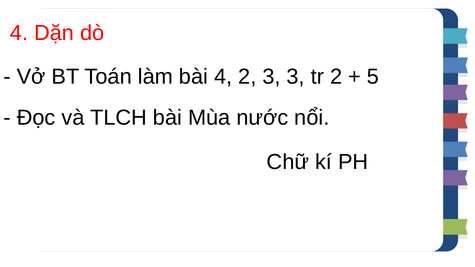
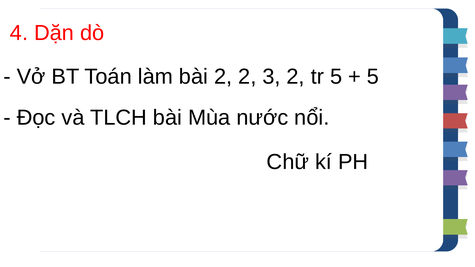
bài 4: 4 -> 2 (223, 77)
3 3: 3 -> 2 (296, 77)
tr 2: 2 -> 5 (336, 77)
